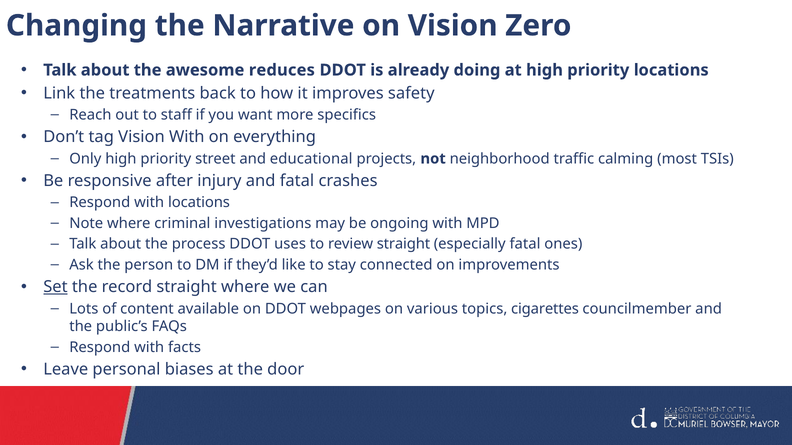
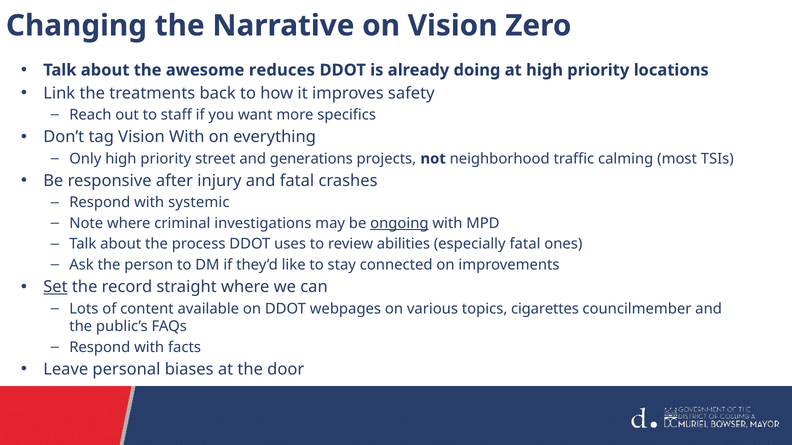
educational: educational -> generations (311, 159)
with locations: locations -> systemic (199, 203)
ongoing underline: none -> present (399, 224)
review straight: straight -> abilities (403, 244)
